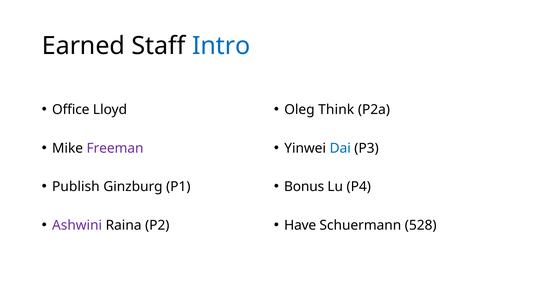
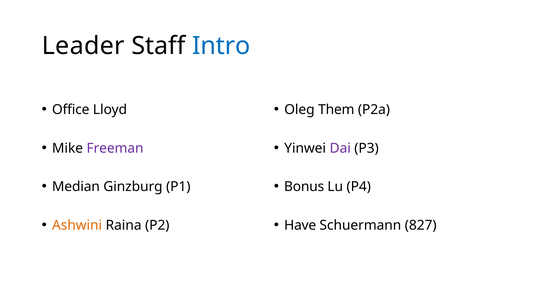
Earned: Earned -> Leader (83, 46)
Think: Think -> Them (336, 110)
Dai colour: blue -> purple (340, 148)
Publish: Publish -> Median (76, 187)
Ashwini colour: purple -> orange (77, 226)
528: 528 -> 827 (421, 226)
